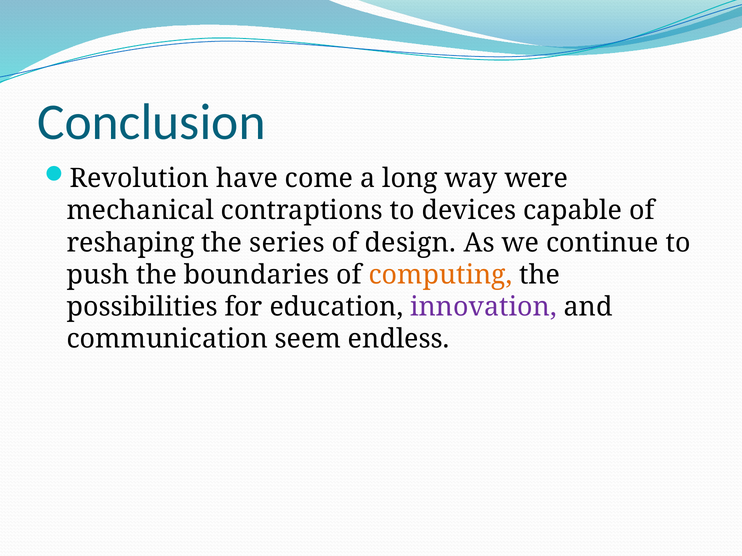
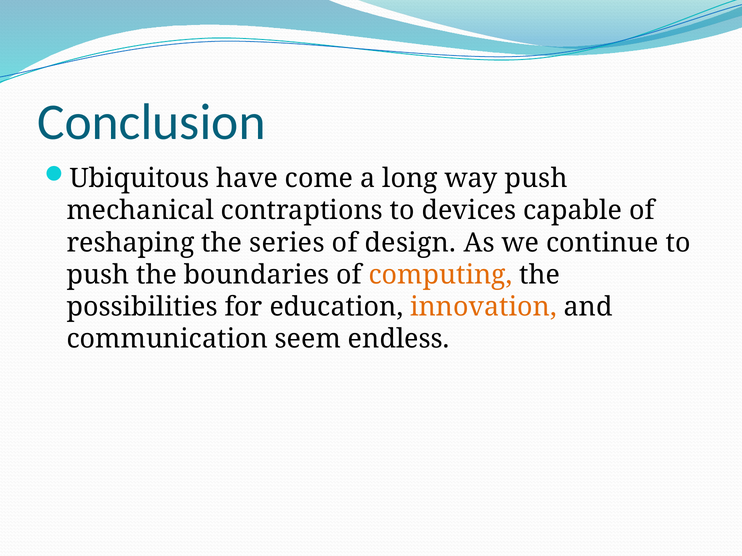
Revolution: Revolution -> Ubiquitous (140, 179)
way were: were -> push (536, 179)
innovation colour: purple -> orange (483, 307)
